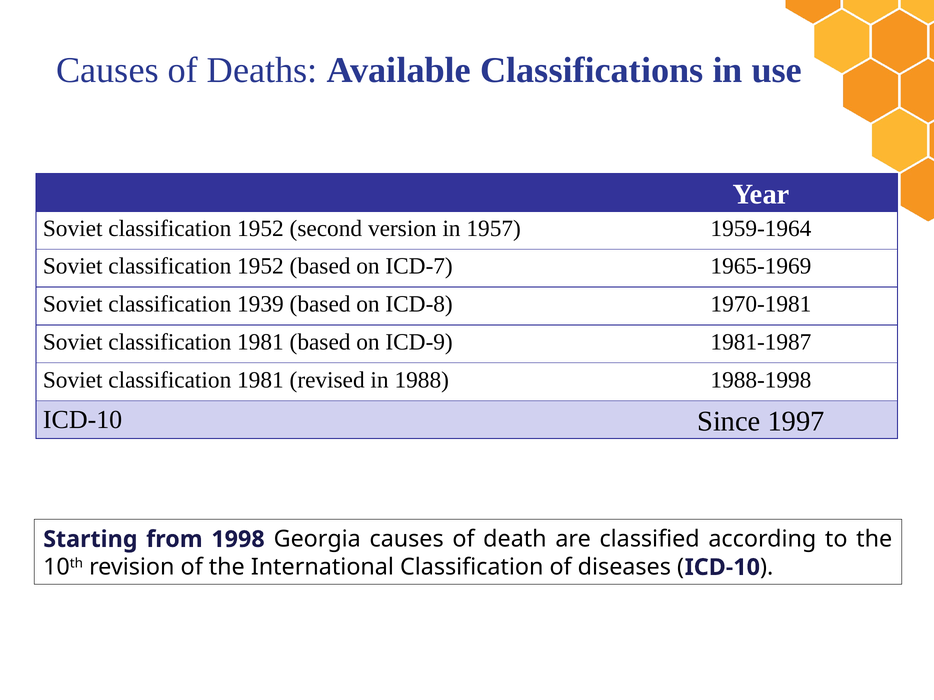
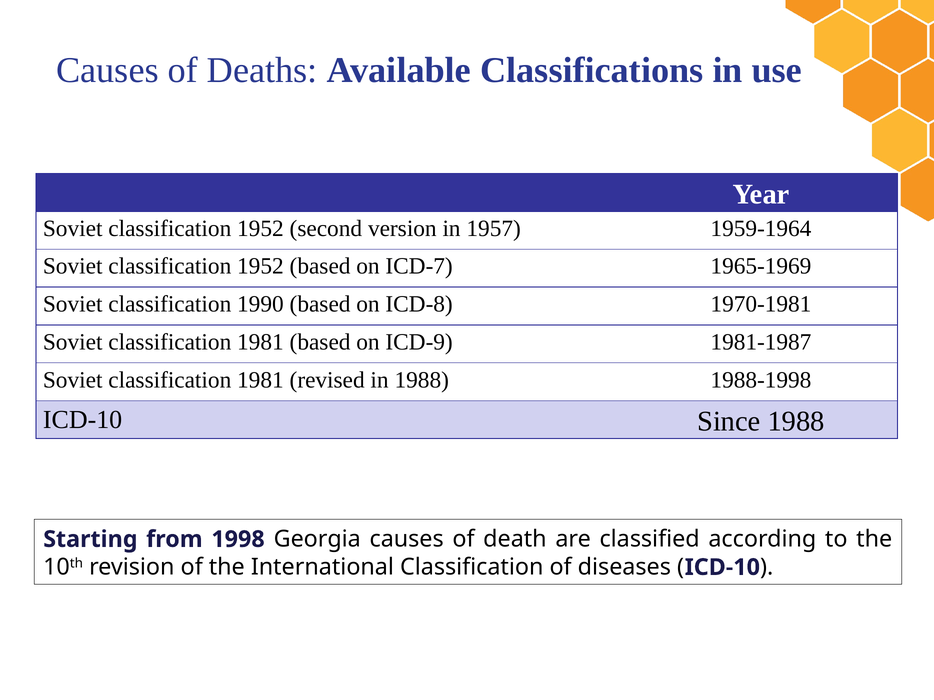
1939: 1939 -> 1990 (260, 304)
Since 1997: 1997 -> 1988 (796, 422)
